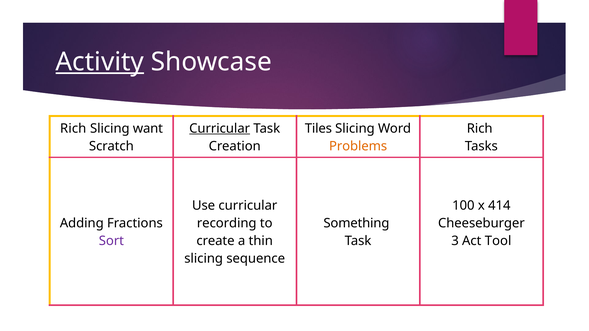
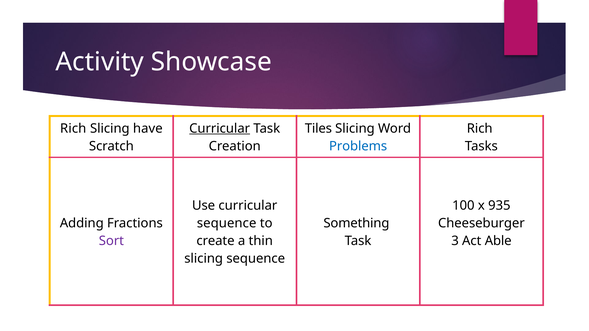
Activity underline: present -> none (100, 62)
want: want -> have (148, 129)
Problems colour: orange -> blue (358, 146)
414: 414 -> 935 (499, 206)
recording: recording -> sequence (227, 223)
Tool: Tool -> Able (498, 241)
